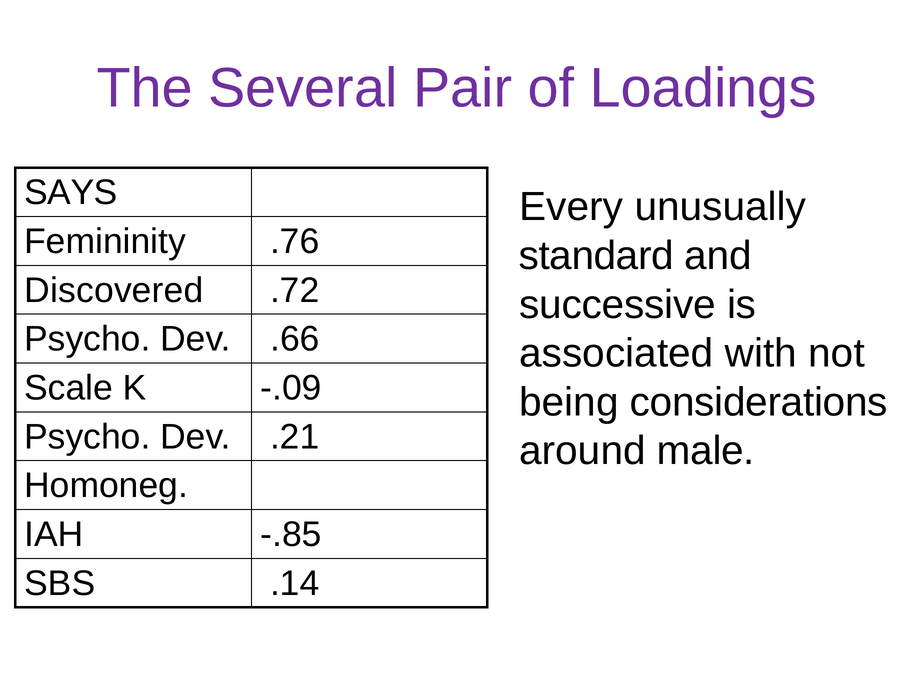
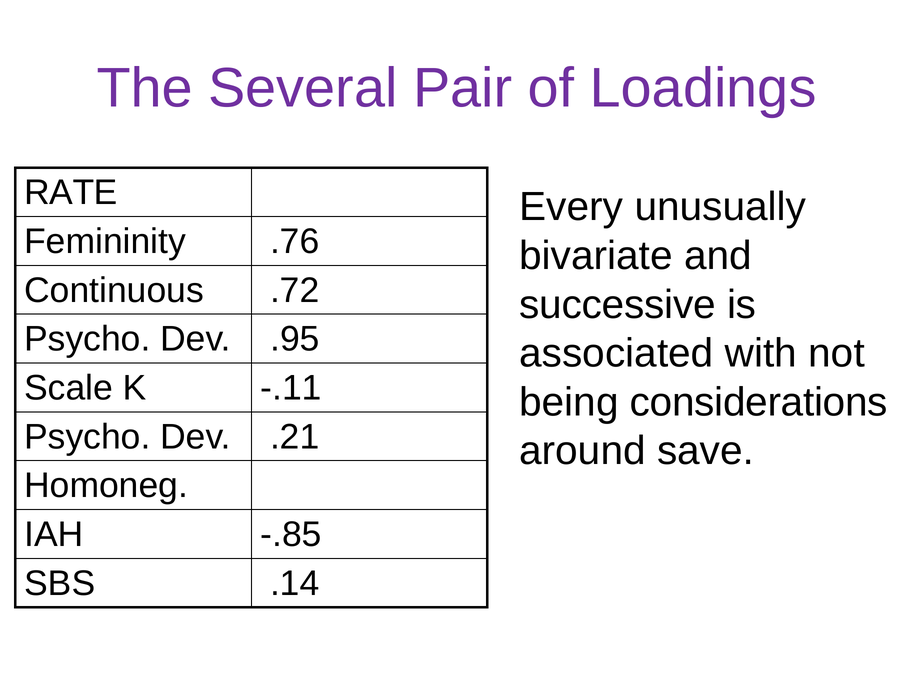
SAYS: SAYS -> RATE (71, 193)
standard: standard -> bivariate (596, 256)
Discovered: Discovered -> Continuous (114, 290)
.66: .66 -> .95 (295, 339)
-.09: -.09 -> -.11 (291, 388)
male: male -> save (706, 451)
